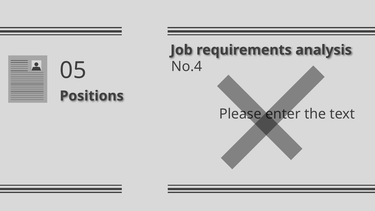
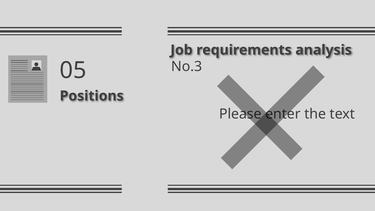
No.4: No.4 -> No.3 (187, 67)
